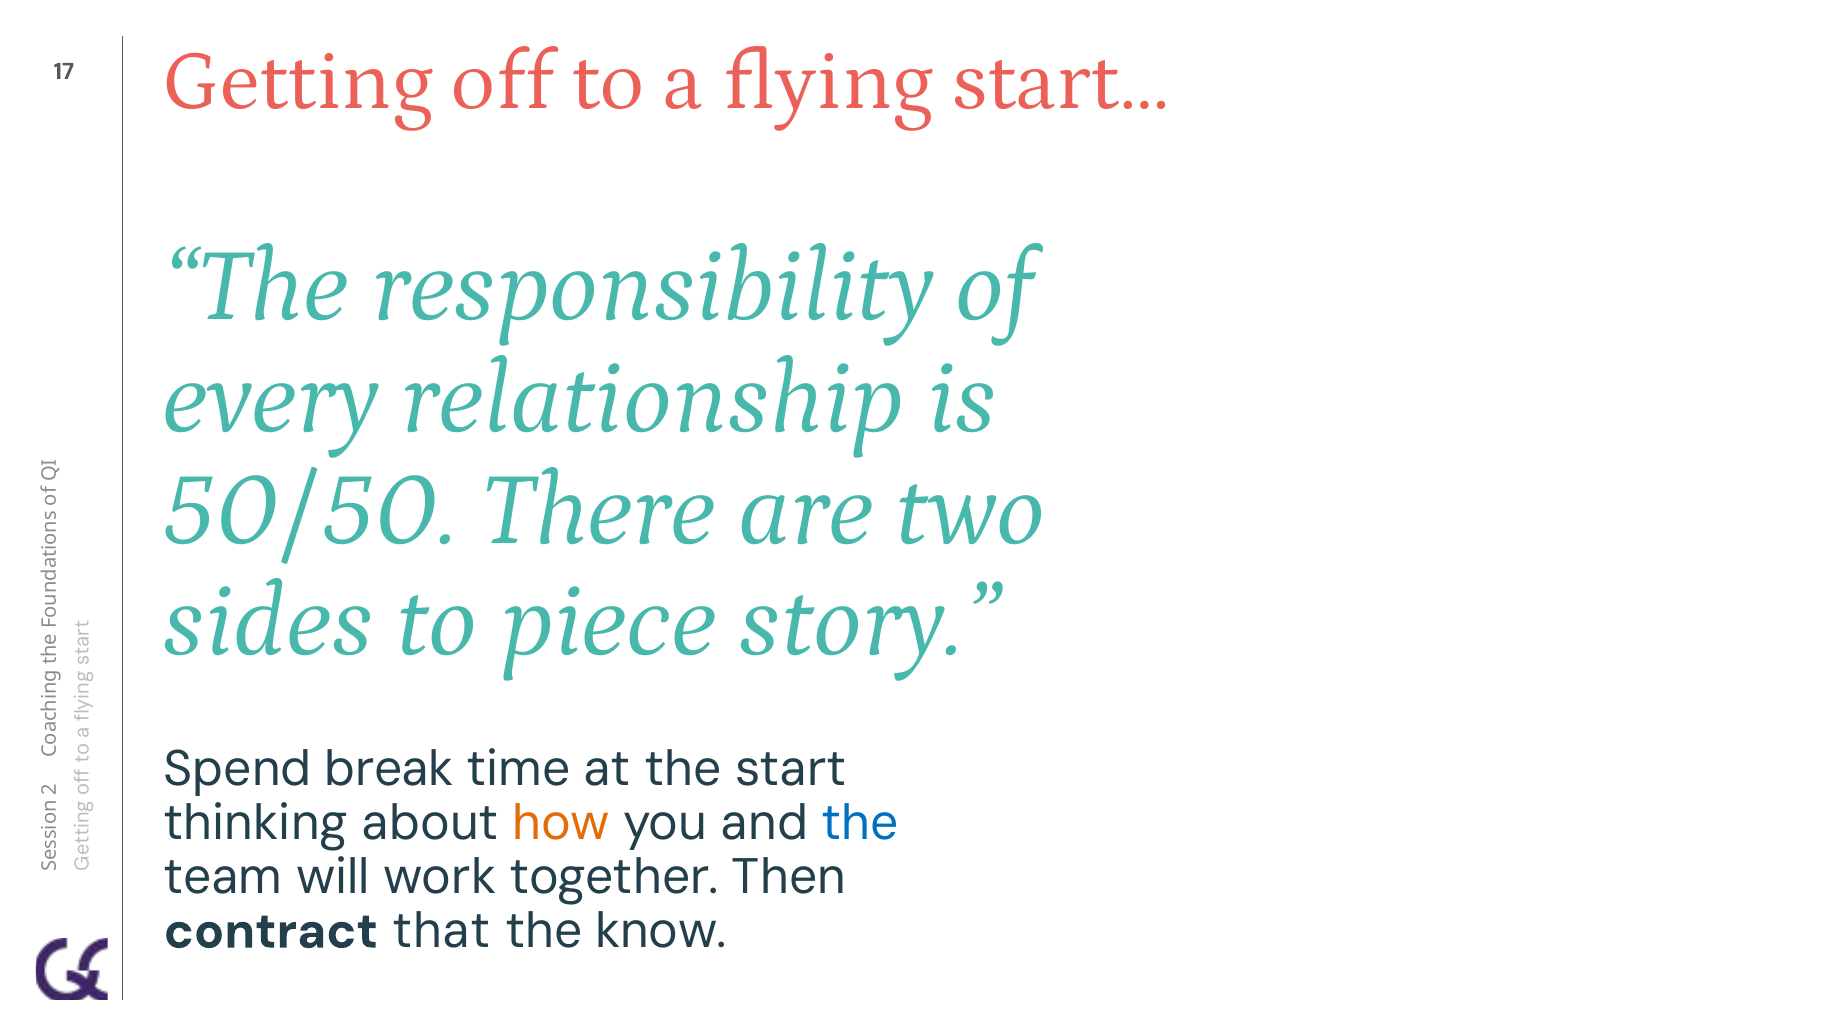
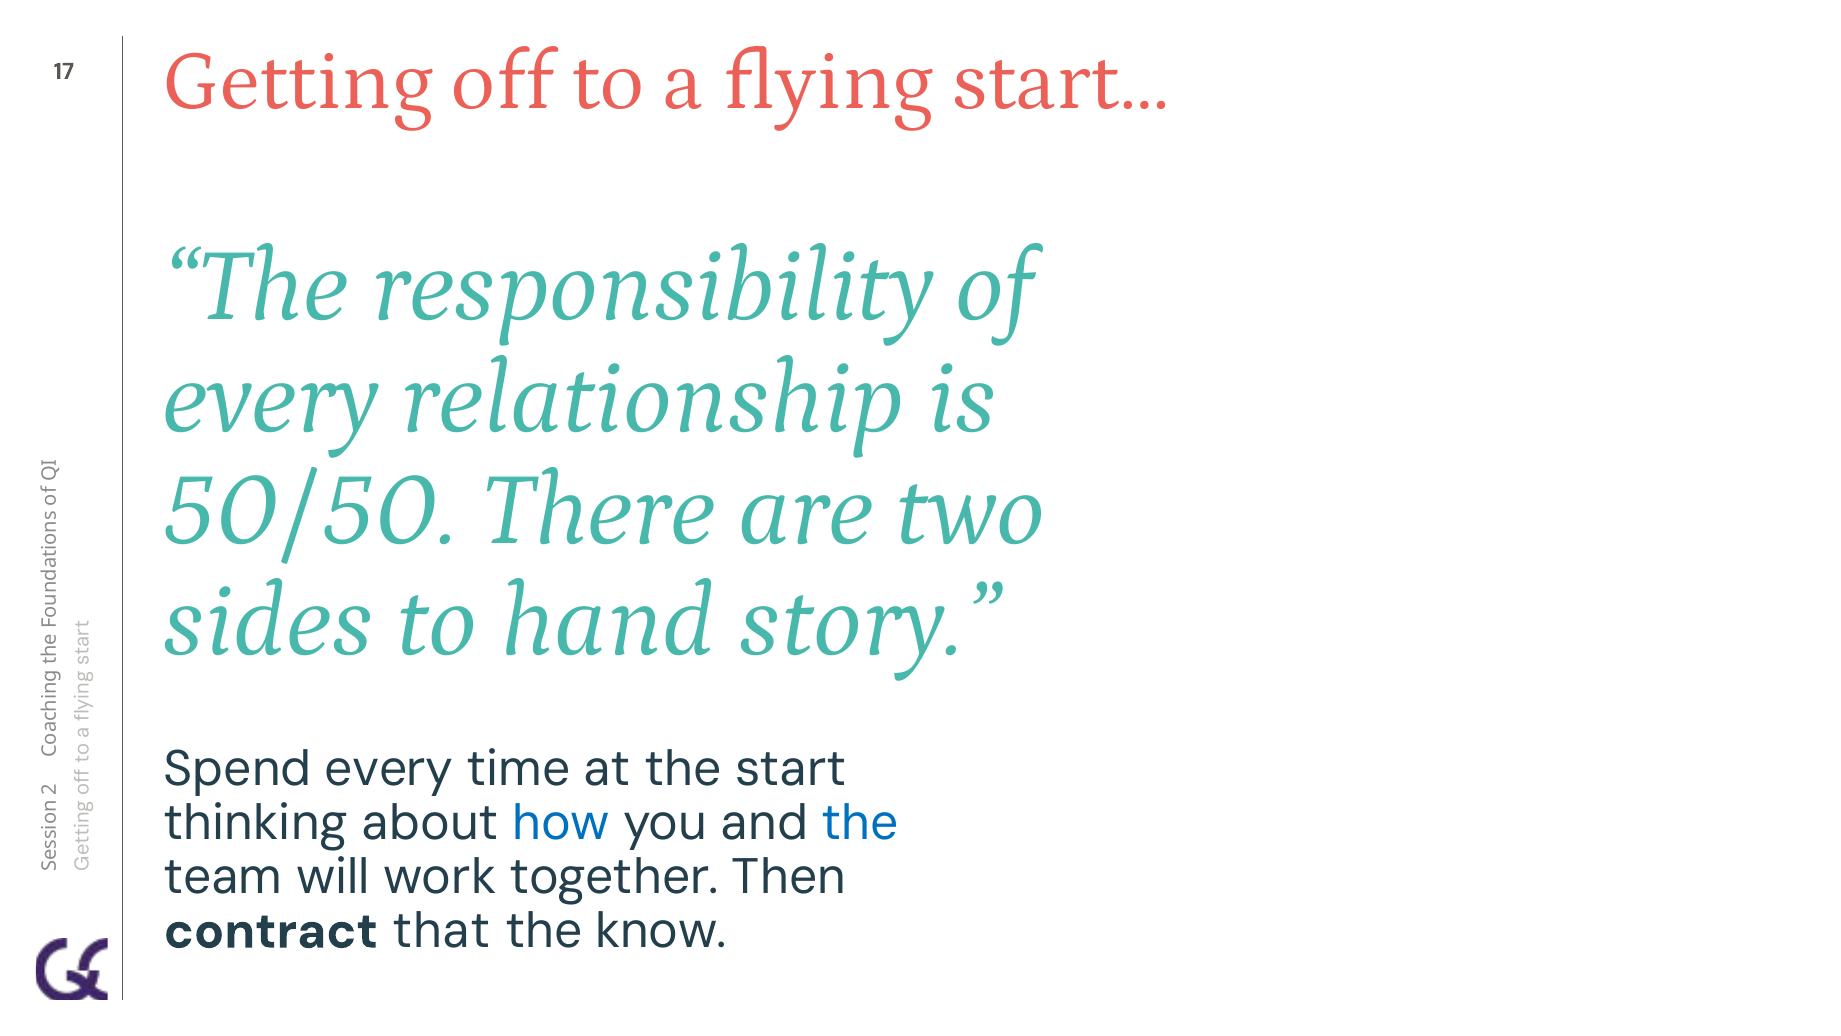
piece: piece -> hand (608, 620)
Spend break: break -> every (389, 769)
how colour: orange -> blue (561, 823)
